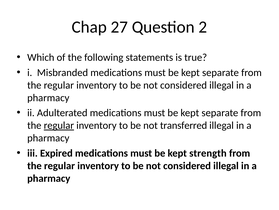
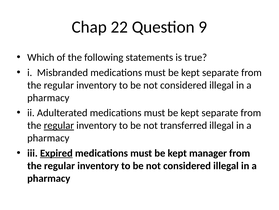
27: 27 -> 22 (119, 27)
2: 2 -> 9 (203, 27)
Expired underline: none -> present (56, 153)
strength: strength -> manager (208, 153)
